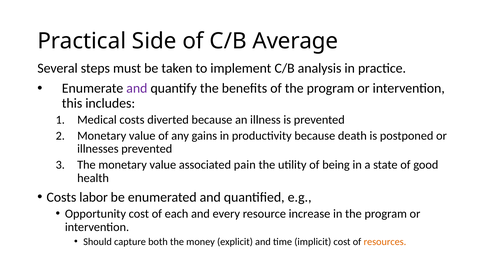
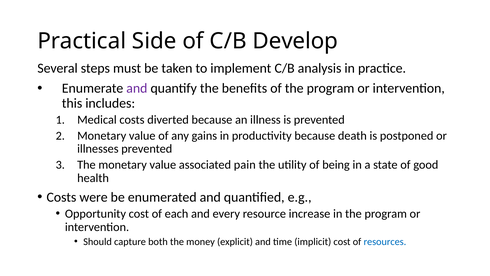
Average: Average -> Develop (295, 41)
labor: labor -> were (94, 197)
resources colour: orange -> blue (385, 241)
